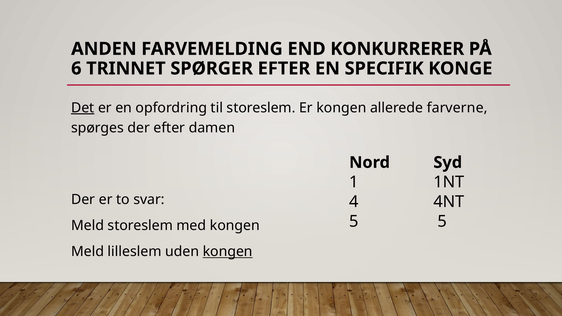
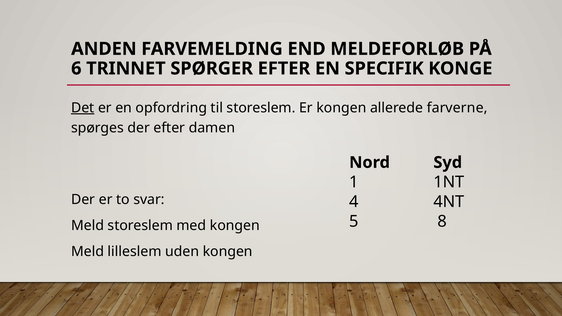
KONKURRERER: KONKURRERER -> MELDEFORLØB (397, 49)
5: 5 -> 8 (442, 222)
kongen underline: present -> none (228, 252)
